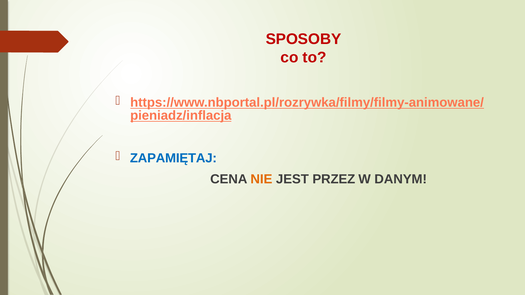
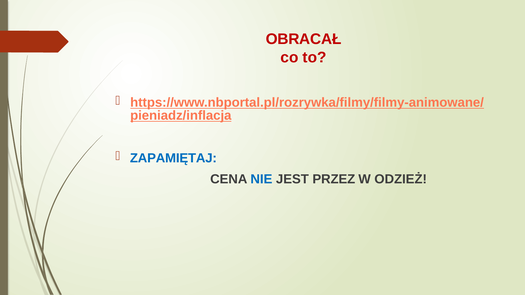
SPOSOBY: SPOSOBY -> OBRACAŁ (304, 39)
NIE colour: orange -> blue (261, 179)
DANYM: DANYM -> ODZIEŻ (401, 179)
